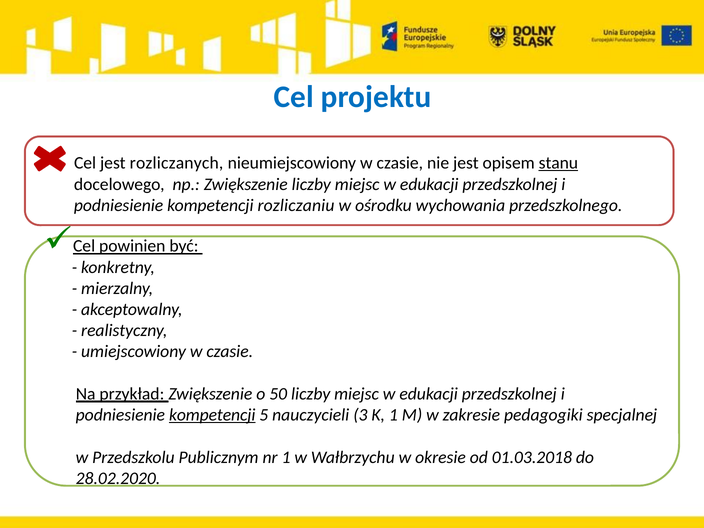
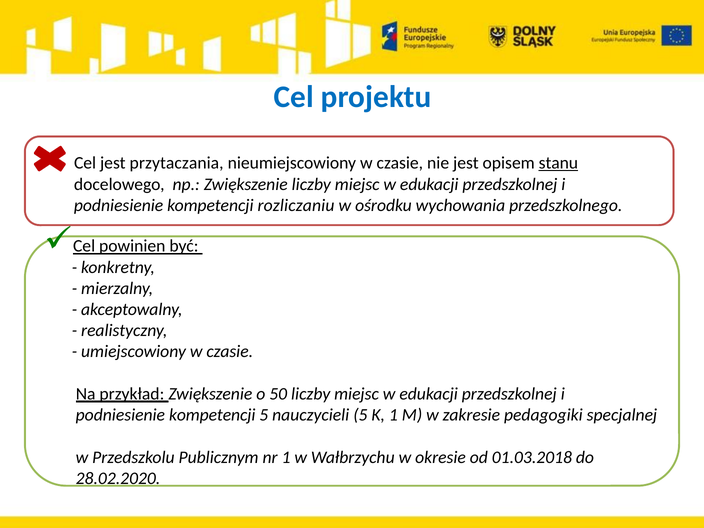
rozliczanych: rozliczanych -> przytaczania (177, 163)
kompetencji underline: present -> none (212, 415)
nauczycieli 3: 3 -> 5 (360, 415)
